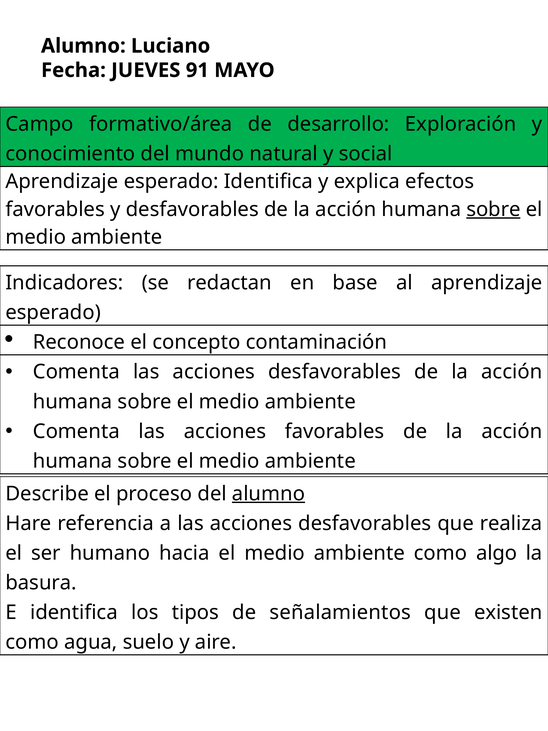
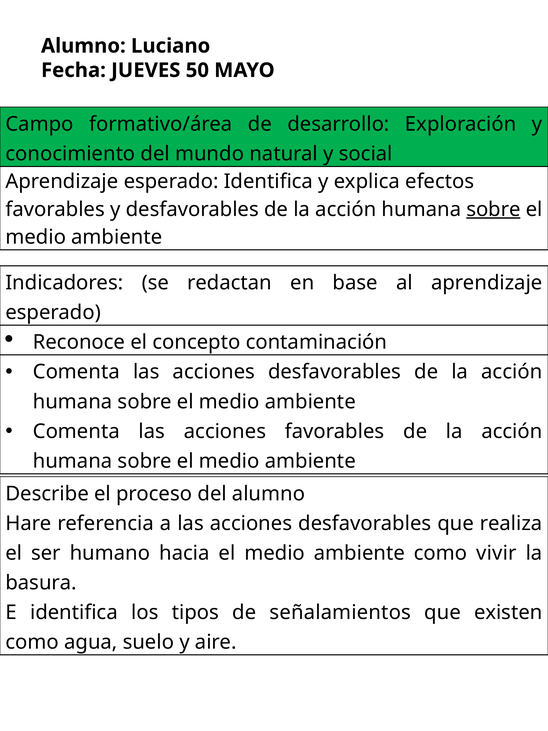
91: 91 -> 50 (197, 70)
alumno underline: present -> none (269, 493)
algo: algo -> vivir (496, 553)
